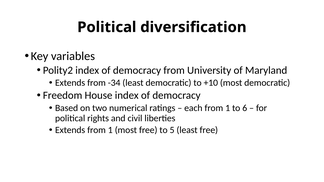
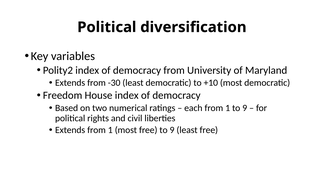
-34: -34 -> -30 (114, 83)
1 to 6: 6 -> 9 (245, 108)
free to 5: 5 -> 9 (172, 130)
